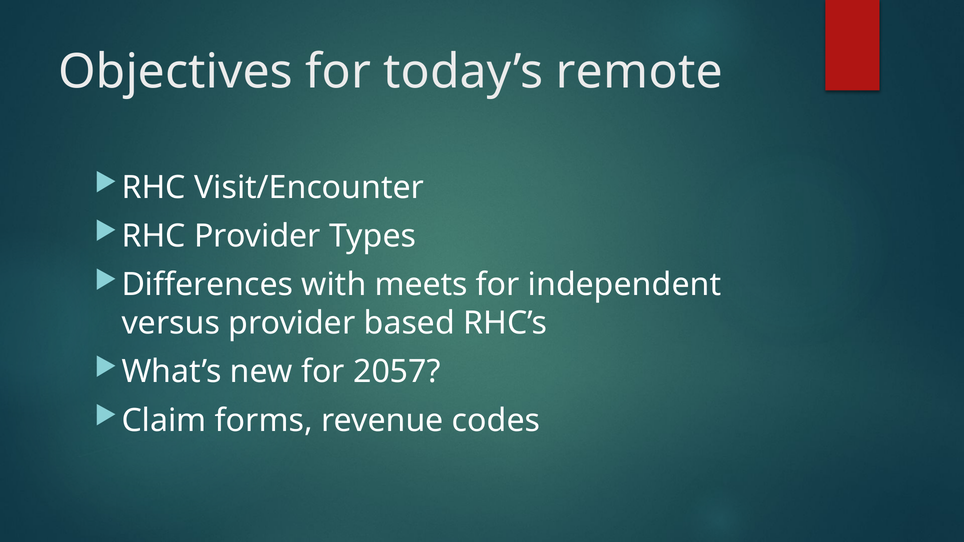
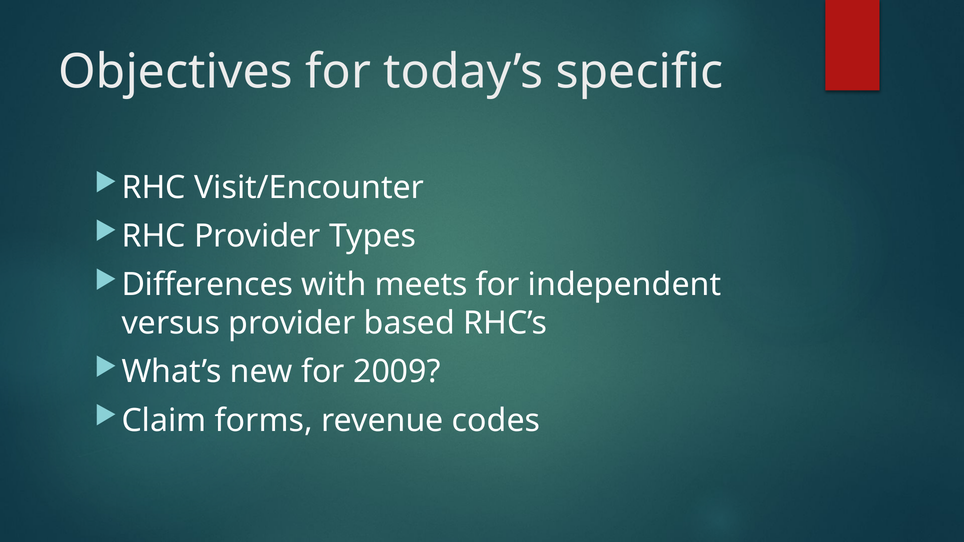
remote: remote -> specific (640, 72)
2057: 2057 -> 2009 (397, 372)
